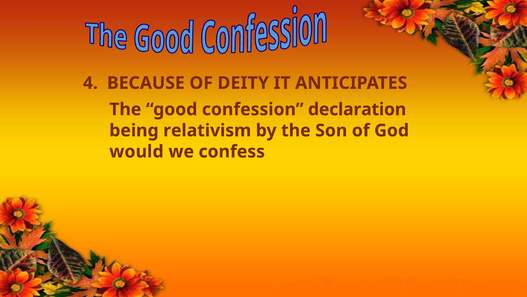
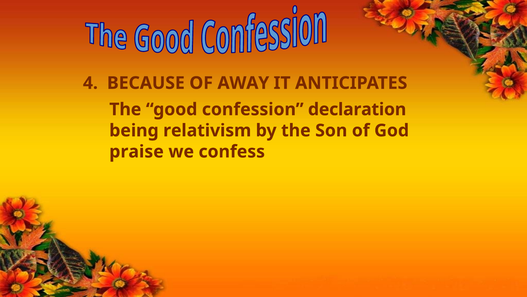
DEITY: DEITY -> AWAY (243, 83)
would: would -> praise (137, 151)
